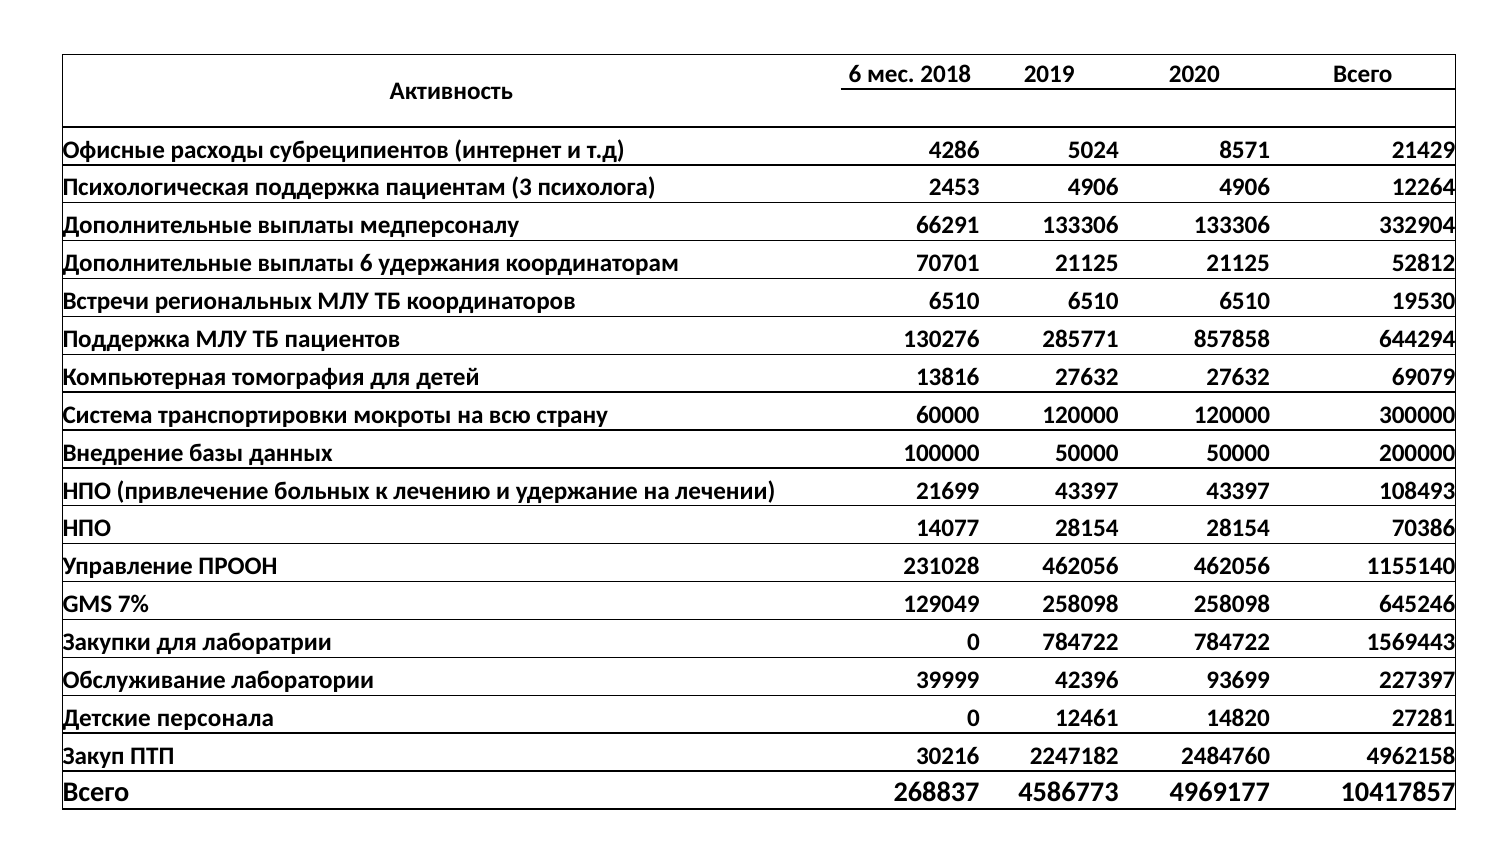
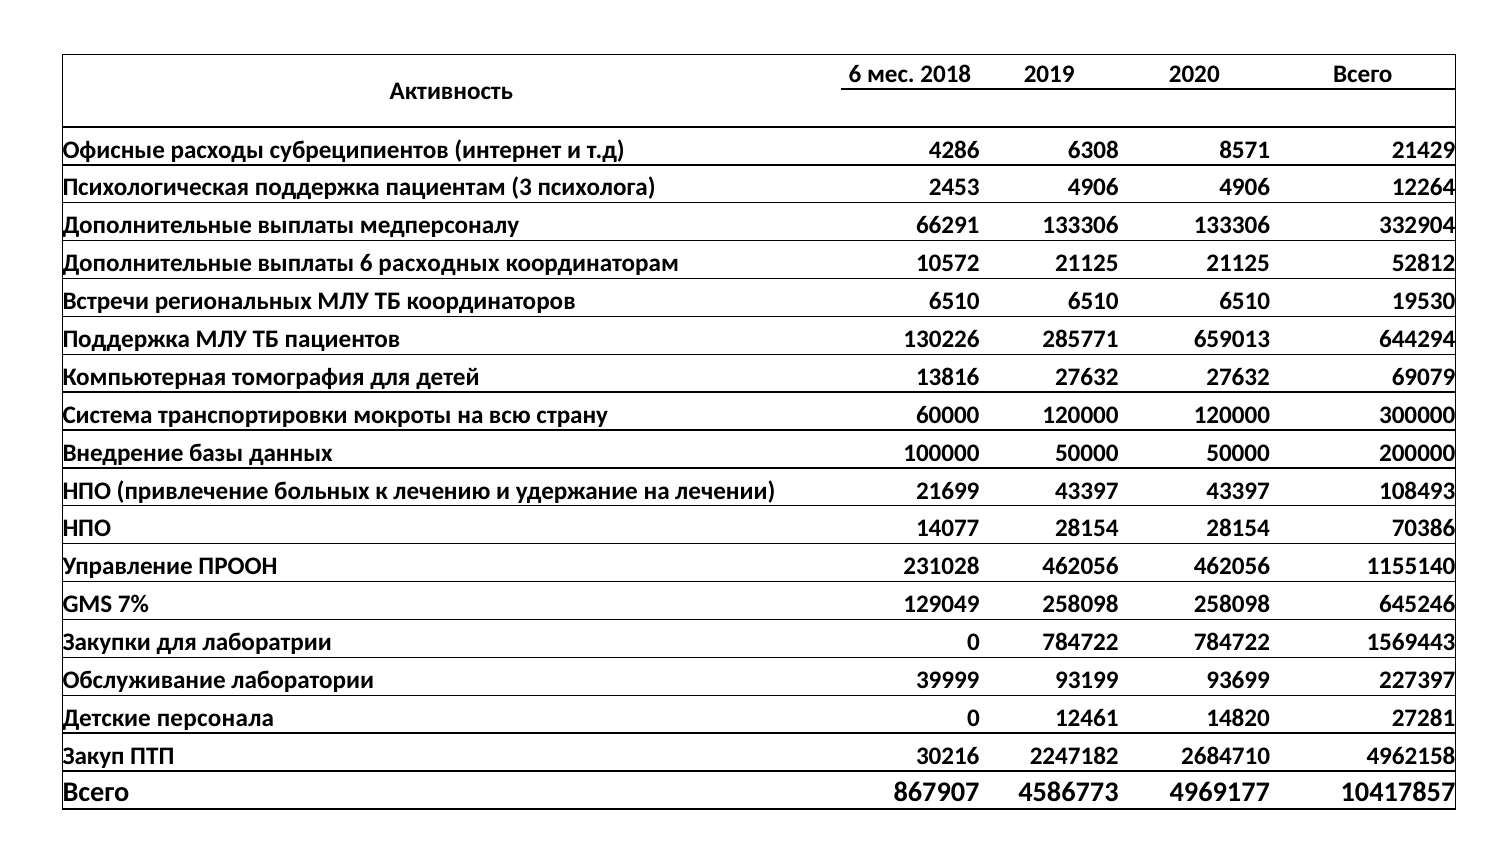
5024: 5024 -> 6308 (1093, 150)
удержания: удержания -> расходных (439, 263)
70701: 70701 -> 10572 (948, 263)
130276: 130276 -> 130226 (942, 339)
857858: 857858 -> 659013 (1232, 339)
42396: 42396 -> 93199 (1087, 680)
2484760: 2484760 -> 2684710 (1226, 756)
268837: 268837 -> 867907 (937, 792)
